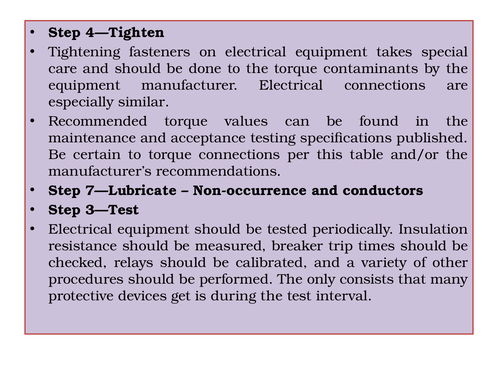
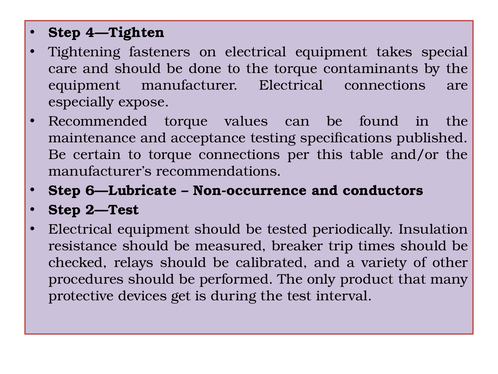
similar: similar -> expose (144, 102)
7—Lubricate: 7—Lubricate -> 6—Lubricate (131, 190)
3—Test: 3—Test -> 2—Test (112, 210)
consists: consists -> product (367, 279)
